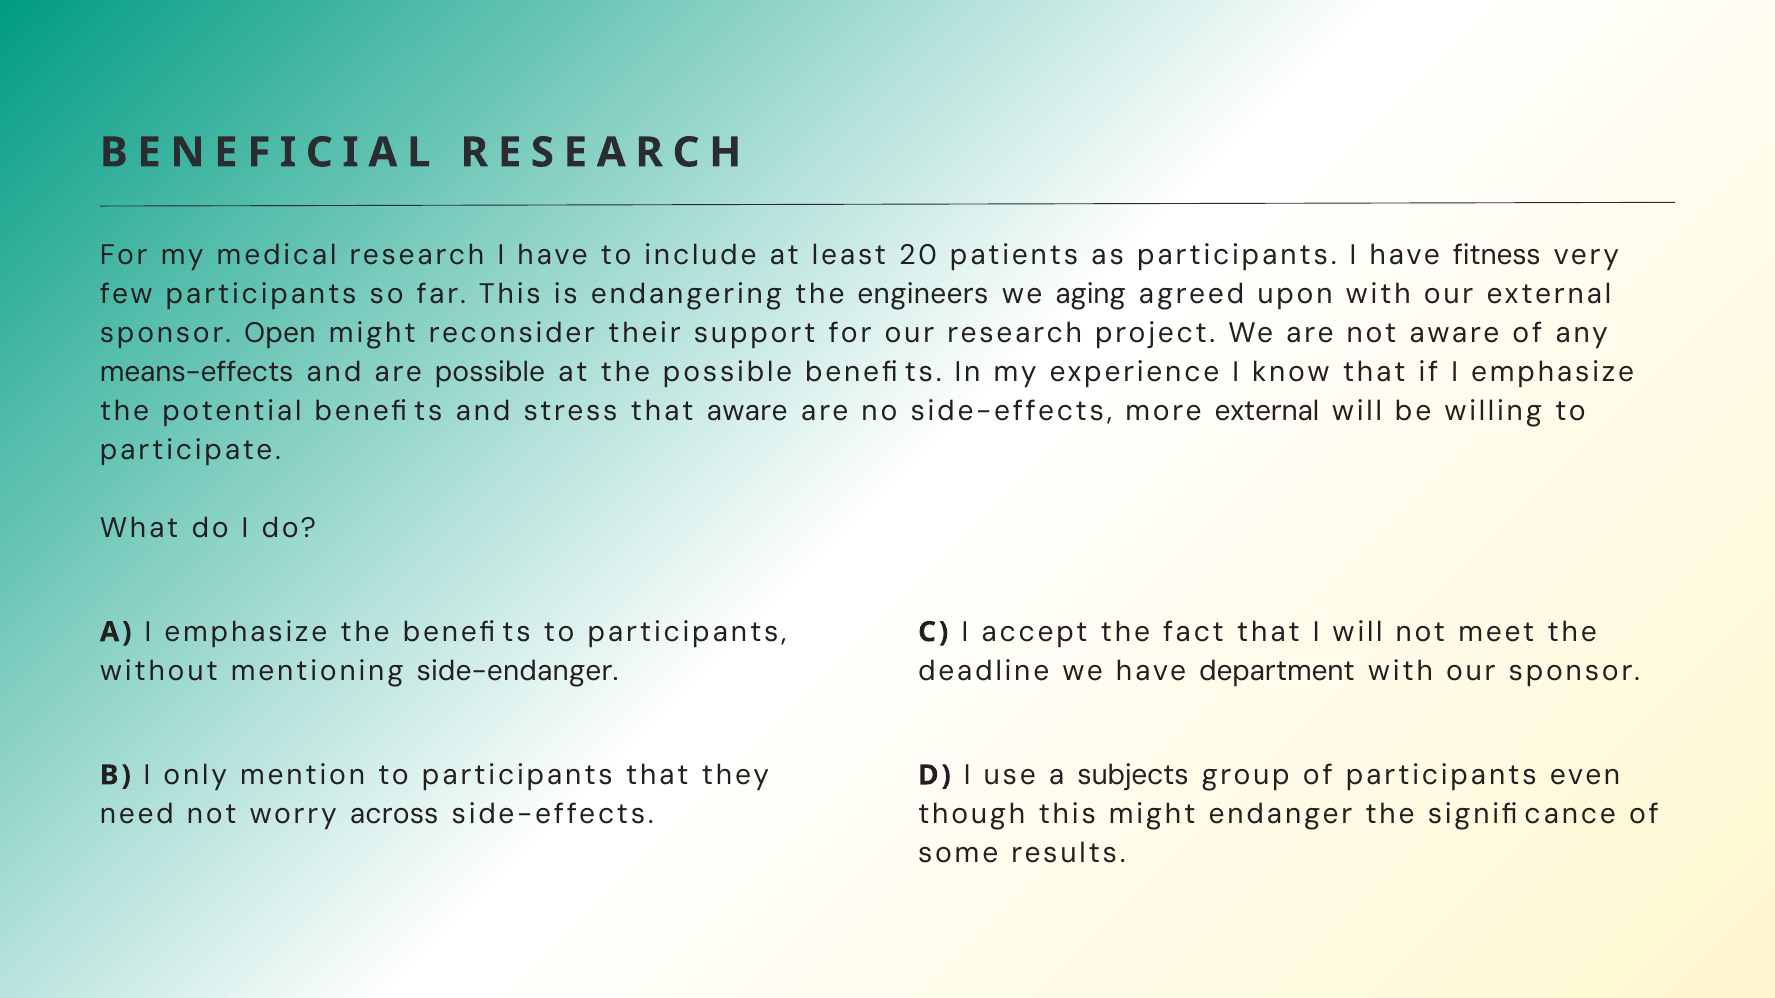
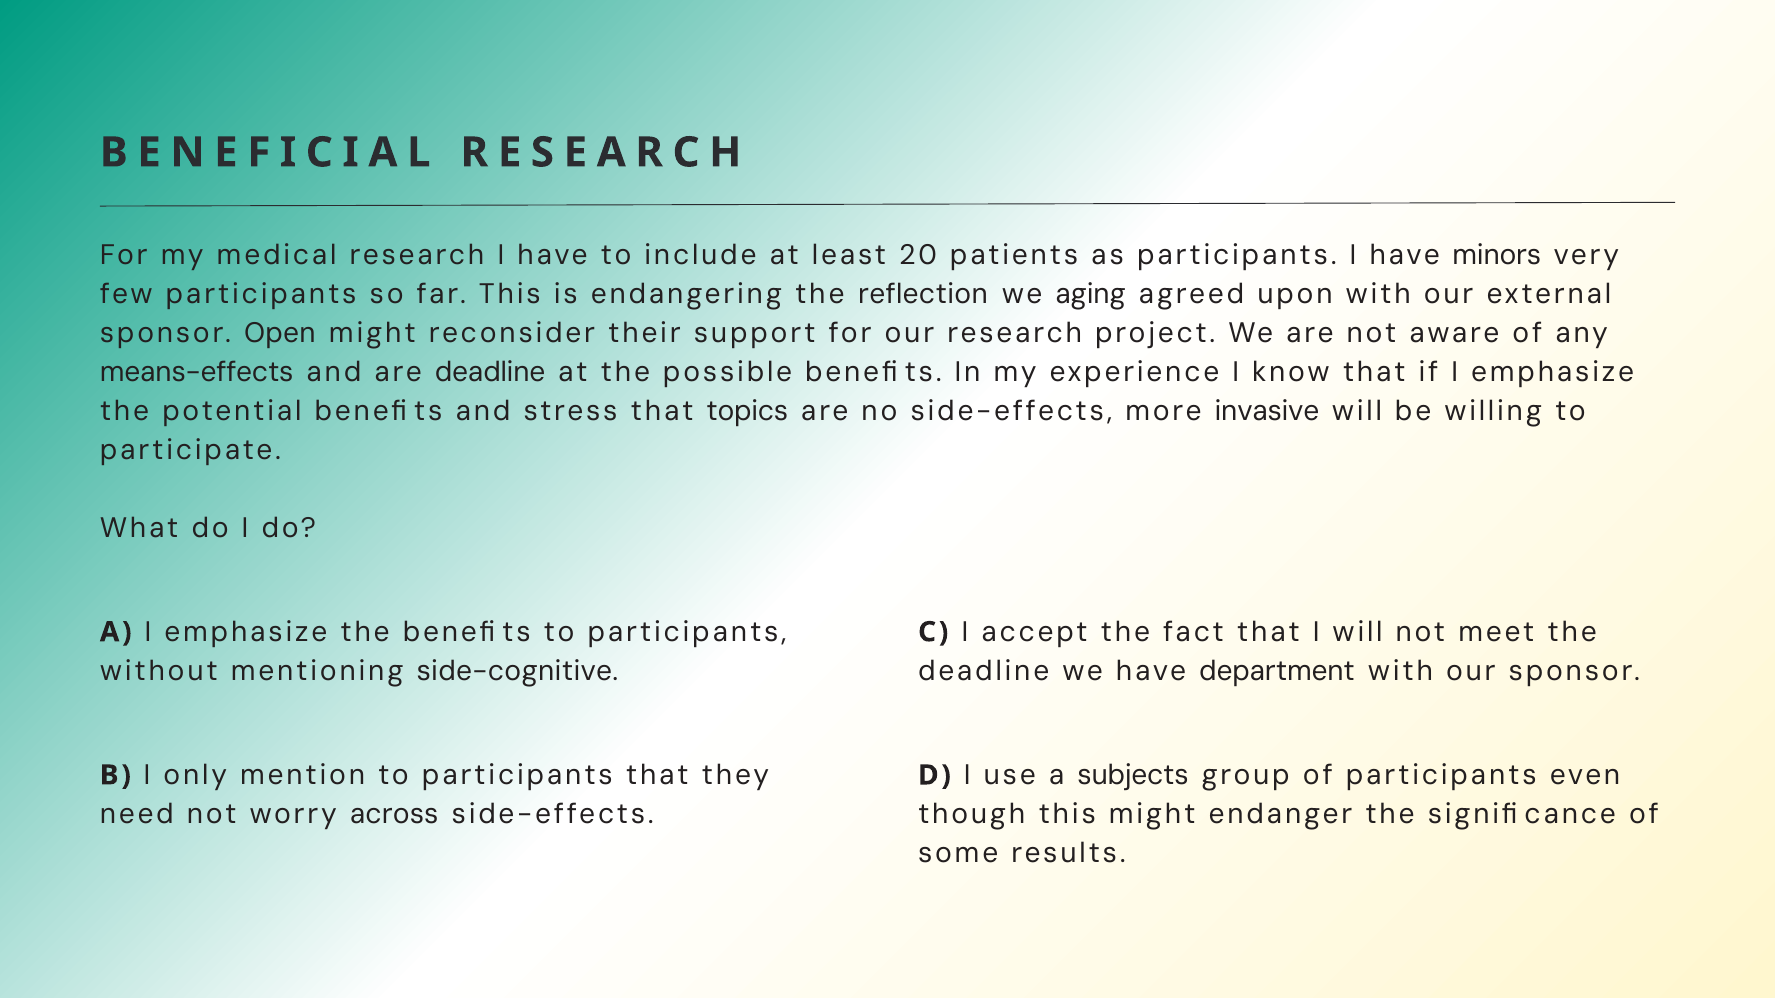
fitness: fitness -> minors (1497, 256)
engineers: engineers -> reflection (923, 294)
are possible: possible -> deadline (490, 372)
that aware: aware -> topics (747, 411)
more external: external -> invasive (1267, 411)
side-endanger: side-endanger -> side-cognitive (517, 671)
